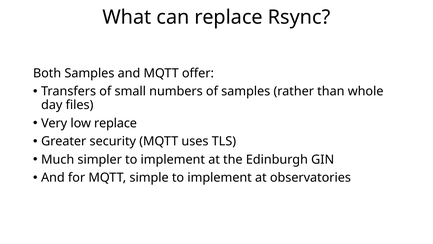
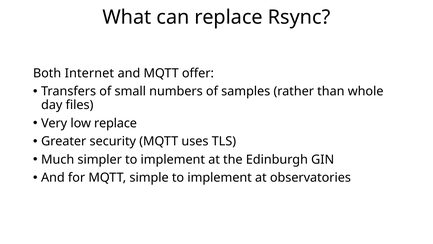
Both Samples: Samples -> Internet (89, 73)
